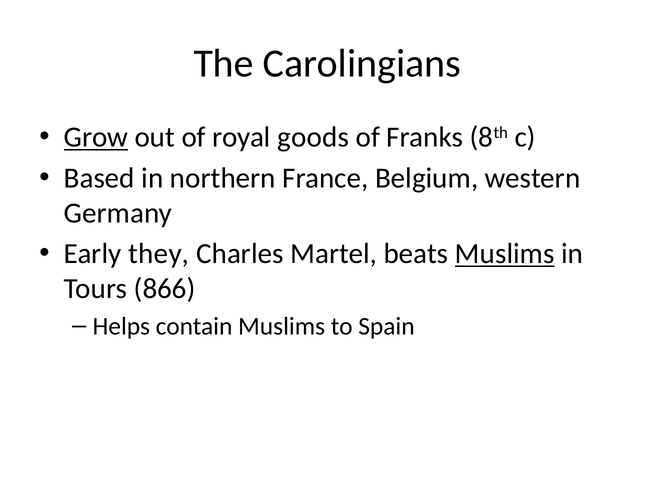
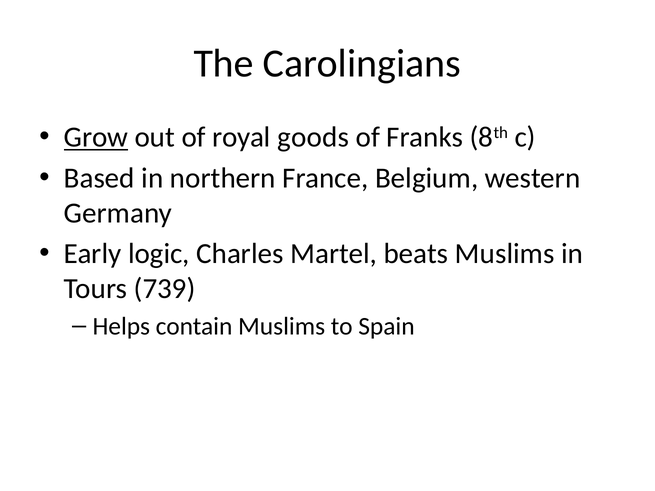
they: they -> logic (159, 254)
Muslims underline: present -> none (505, 254)
866: 866 -> 739 (165, 289)
